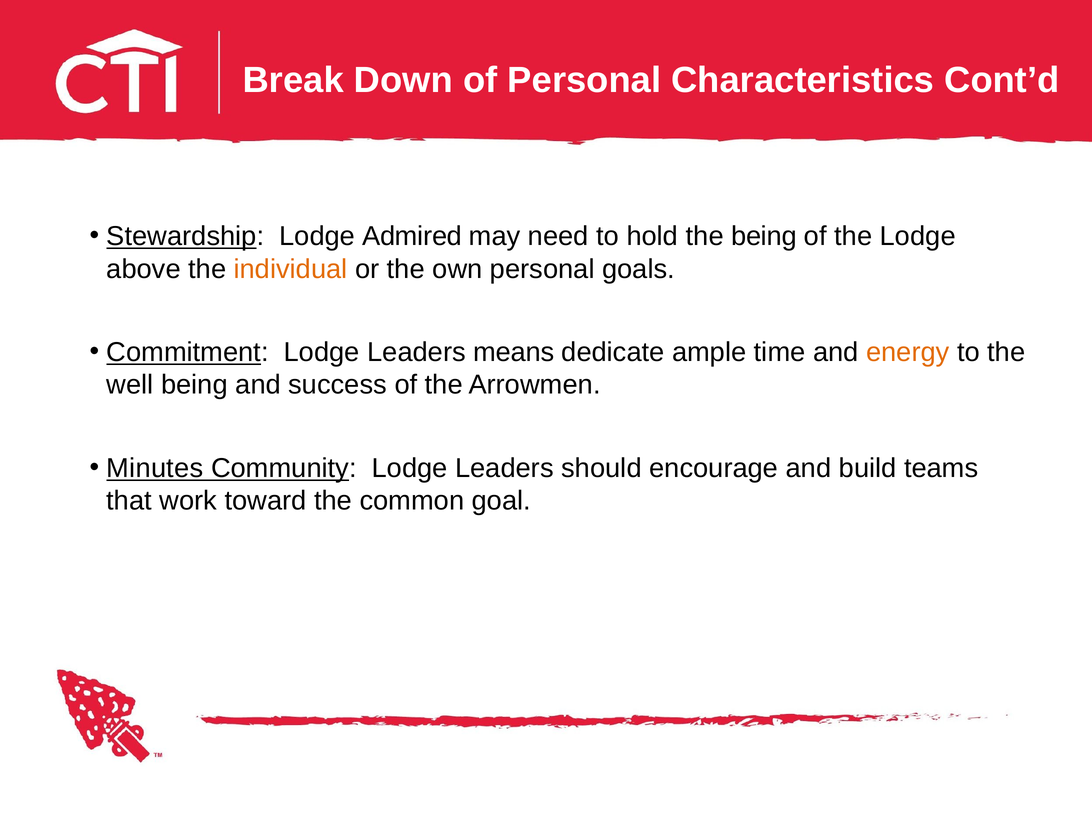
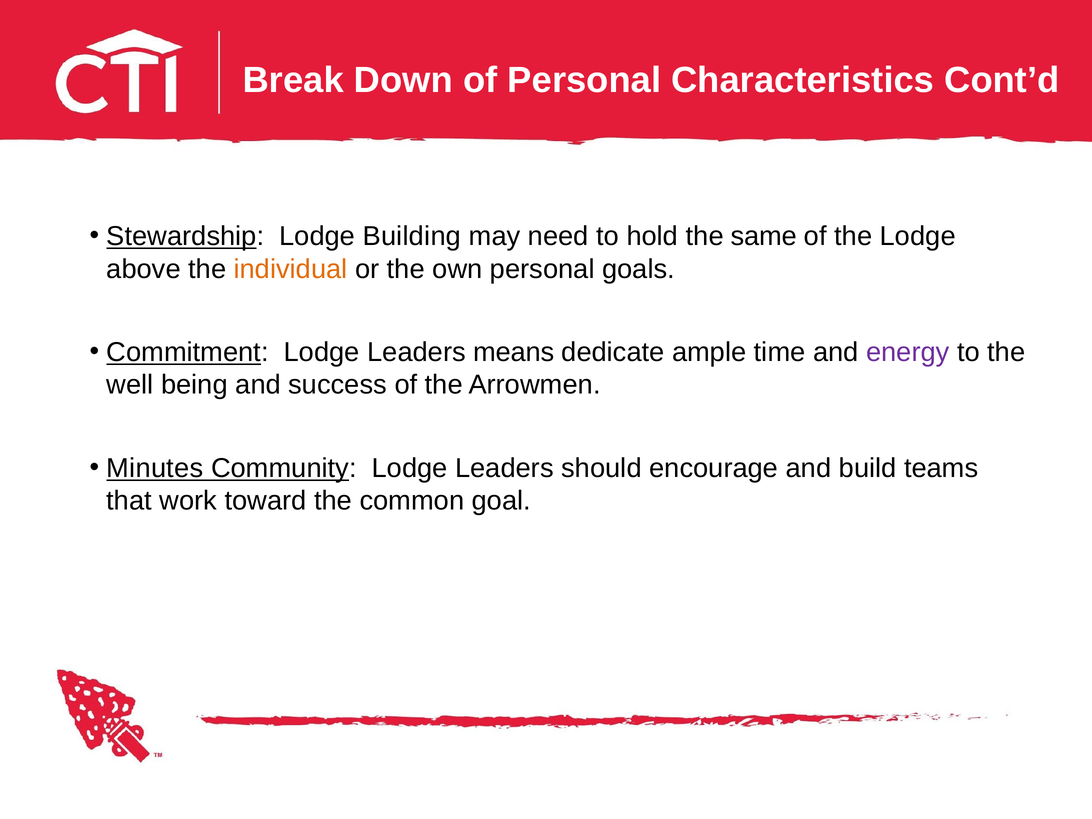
Admired: Admired -> Building (412, 236)
the being: being -> same (764, 236)
energy colour: orange -> purple (908, 352)
